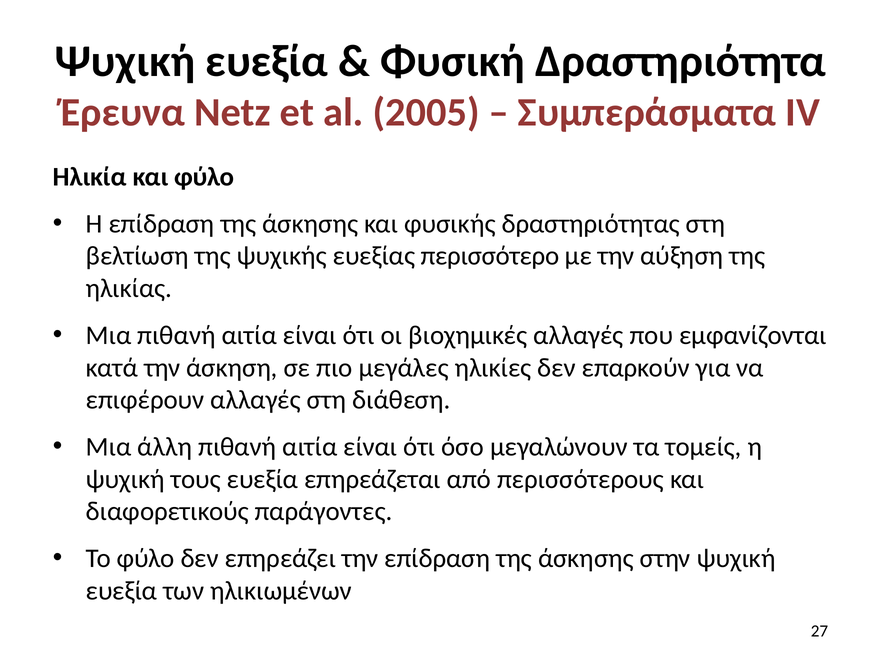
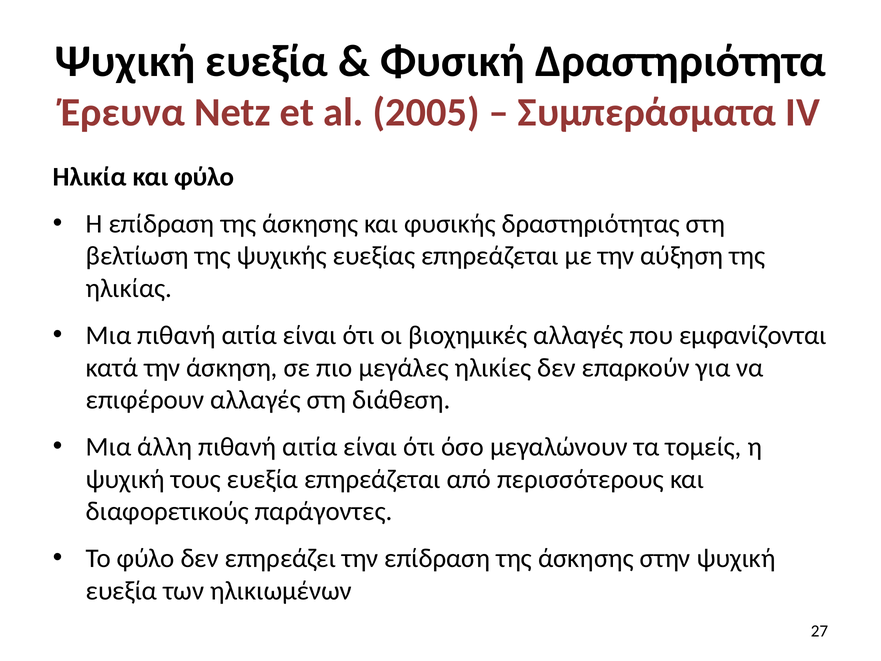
ευεξίας περισσότερο: περισσότερο -> επηρεάζεται (490, 256)
